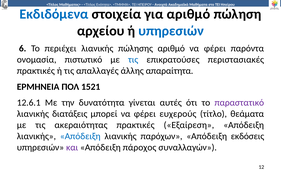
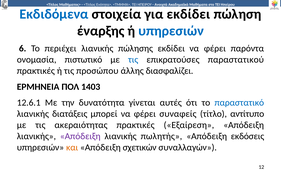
για αριθμό: αριθμό -> εκδίδει (188, 14)
αρχείου: αρχείου -> έναρξης (101, 31)
πώλησης αριθμό: αριθμό -> εκδίδει (171, 49)
περιστασιακές: περιστασιακές -> παραστατικού (236, 60)
απαλλαγές: απαλλαγές -> προσώπου (97, 71)
απαραίτητα: απαραίτητα -> διασφαλίζει (170, 71)
1521: 1521 -> 1403 (91, 87)
παραστατικό colour: purple -> blue (239, 103)
ευχερούς: ευχερούς -> συναφείς (178, 114)
θεάματα: θεάματα -> αντίτυπο (247, 114)
Απόδειξη colour: blue -> purple (80, 137)
παρόχων: παρόχων -> πωλητής (161, 137)
και colour: purple -> orange (72, 148)
πάροχος: πάροχος -> σχετικών (140, 148)
